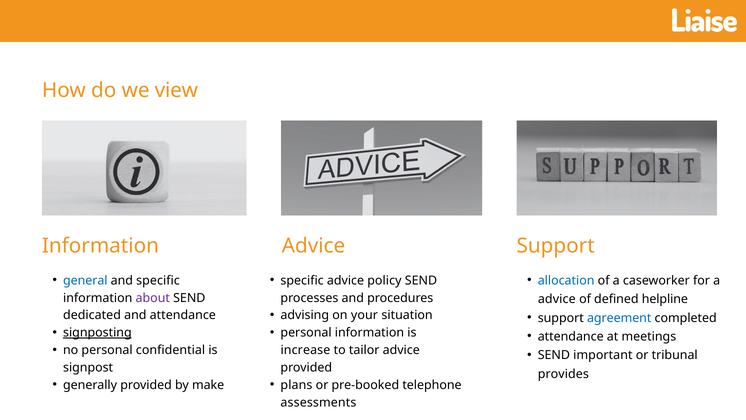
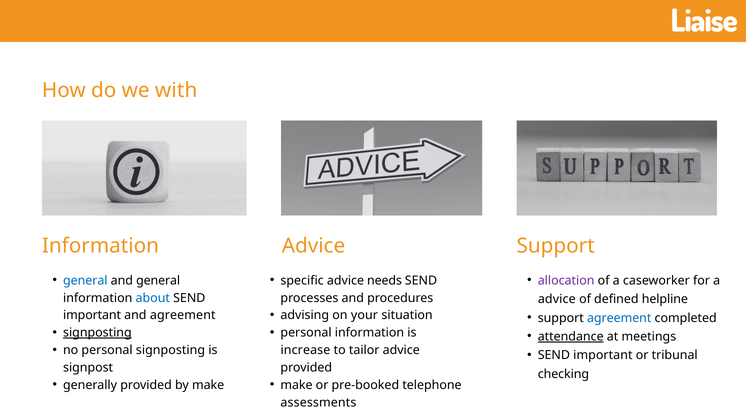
view: view -> with (176, 90)
and specific: specific -> general (158, 280)
policy: policy -> needs (385, 280)
allocation colour: blue -> purple (566, 280)
about colour: purple -> blue (153, 298)
dedicated: dedicated -> important (92, 315)
and attendance: attendance -> agreement (183, 315)
attendance underline: none -> present (571, 336)
personal confidential: confidential -> signposting (170, 350)
provides: provides -> checking (563, 374)
plans: plans -> make (297, 385)
